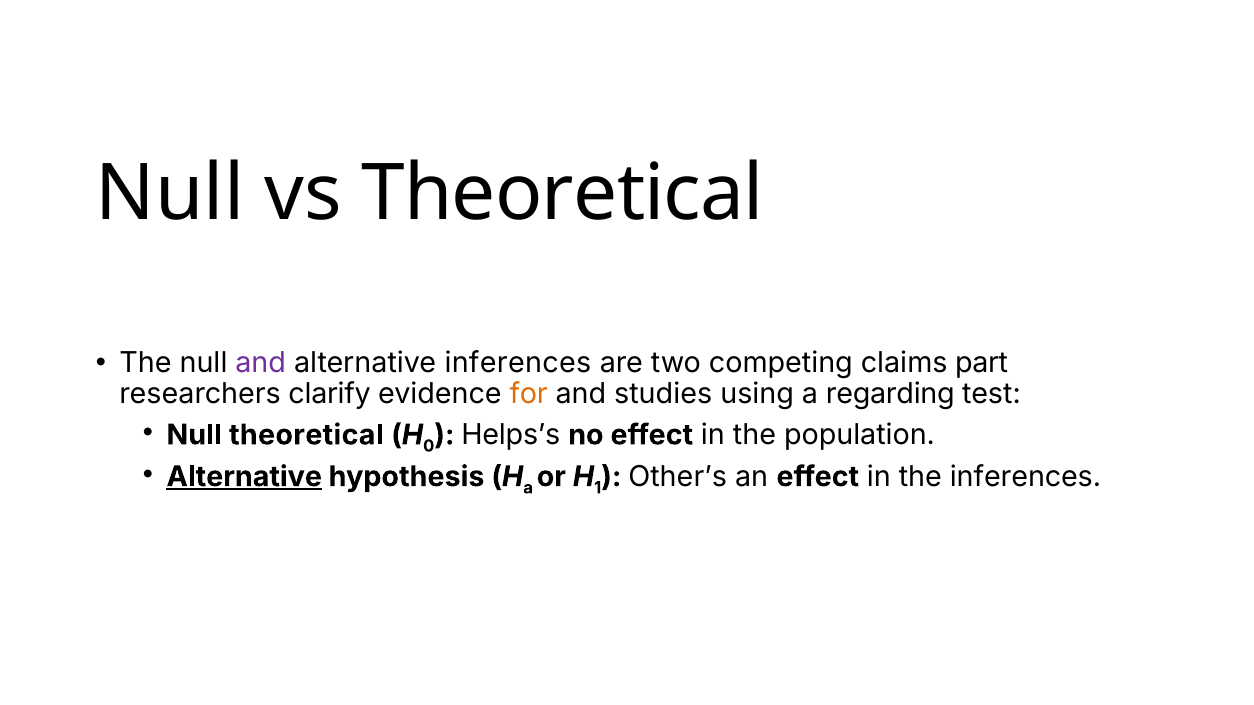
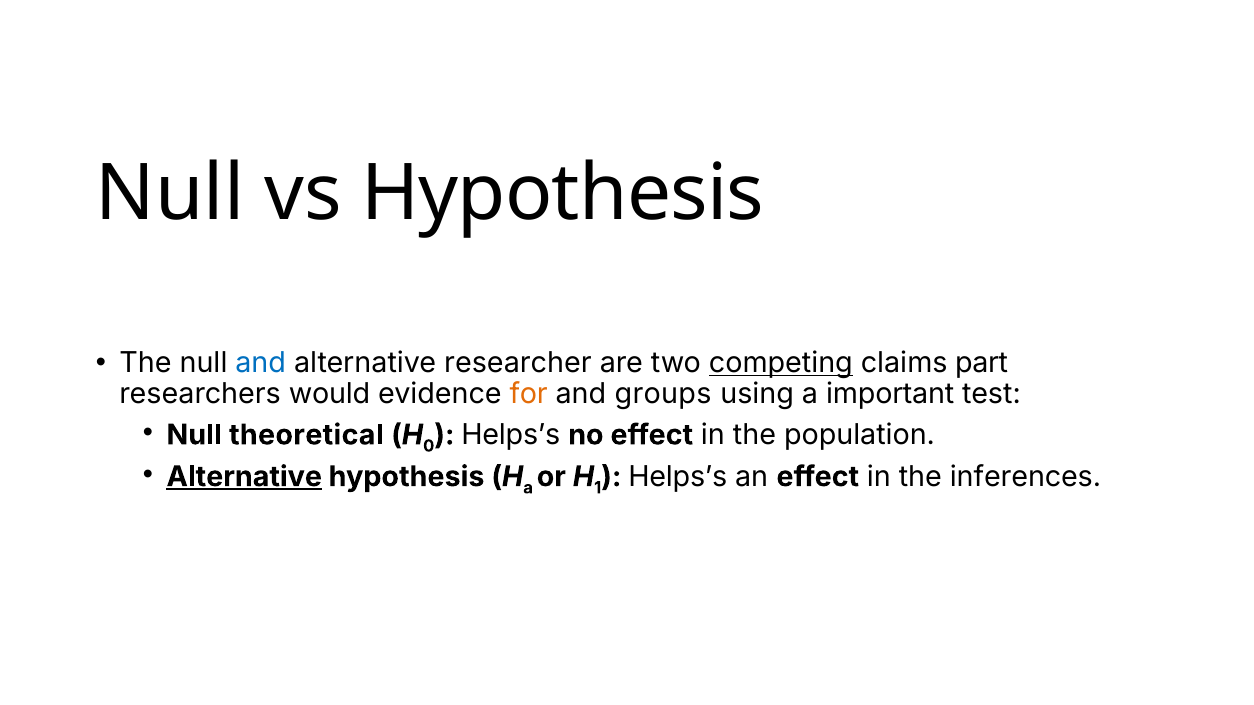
vs Theoretical: Theoretical -> Hypothesis (563, 194)
and colour: purple -> blue (261, 363)
alternative inferences: inferences -> researcher (518, 363)
competing underline: none -> present (781, 363)
clarify: clarify -> would (330, 394)
studies: studies -> groups (663, 394)
regarding: regarding -> important (890, 394)
Other’s: Other’s -> Helps’s (678, 477)
